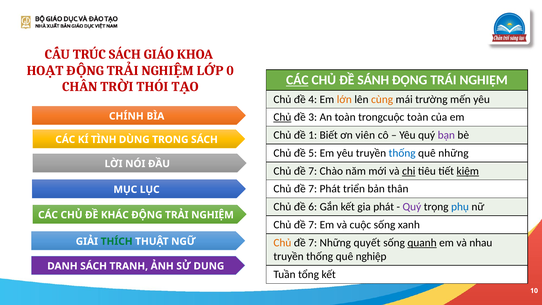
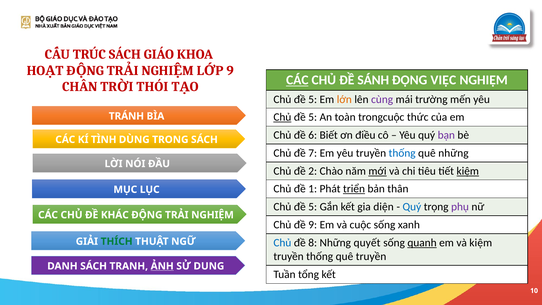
0: 0 -> 9 (230, 71)
TRÁI: TRÁI -> VIỆC (443, 80)
4: 4 -> 5 (313, 99)
cùng colour: orange -> purple (382, 99)
3: 3 -> 5 (313, 117)
trongcuộc toàn: toàn -> thức (418, 117)
CHÍNH: CHÍNH -> TRÁNH (126, 116)
1: 1 -> 6 (313, 135)
viên: viên -> điều (365, 135)
5: 5 -> 7 (313, 153)
7: 7 -> 2 (313, 171)
mới underline: none -> present (378, 171)
chi underline: present -> none (409, 171)
7: 7 -> 1 (313, 189)
triển underline: none -> present (354, 189)
6: 6 -> 5 (313, 207)
gia phát: phát -> diện (384, 207)
Quý colour: purple -> blue (412, 207)
phụ colour: blue -> purple (460, 207)
7: 7 -> 9 (313, 225)
Chủ colour: orange -> blue (282, 243)
7: 7 -> 8 (313, 243)
và nhau: nhau -> kiệm (481, 243)
quê nghiệp: nghiệp -> truyền (371, 256)
ẢNH underline: none -> present (162, 266)
